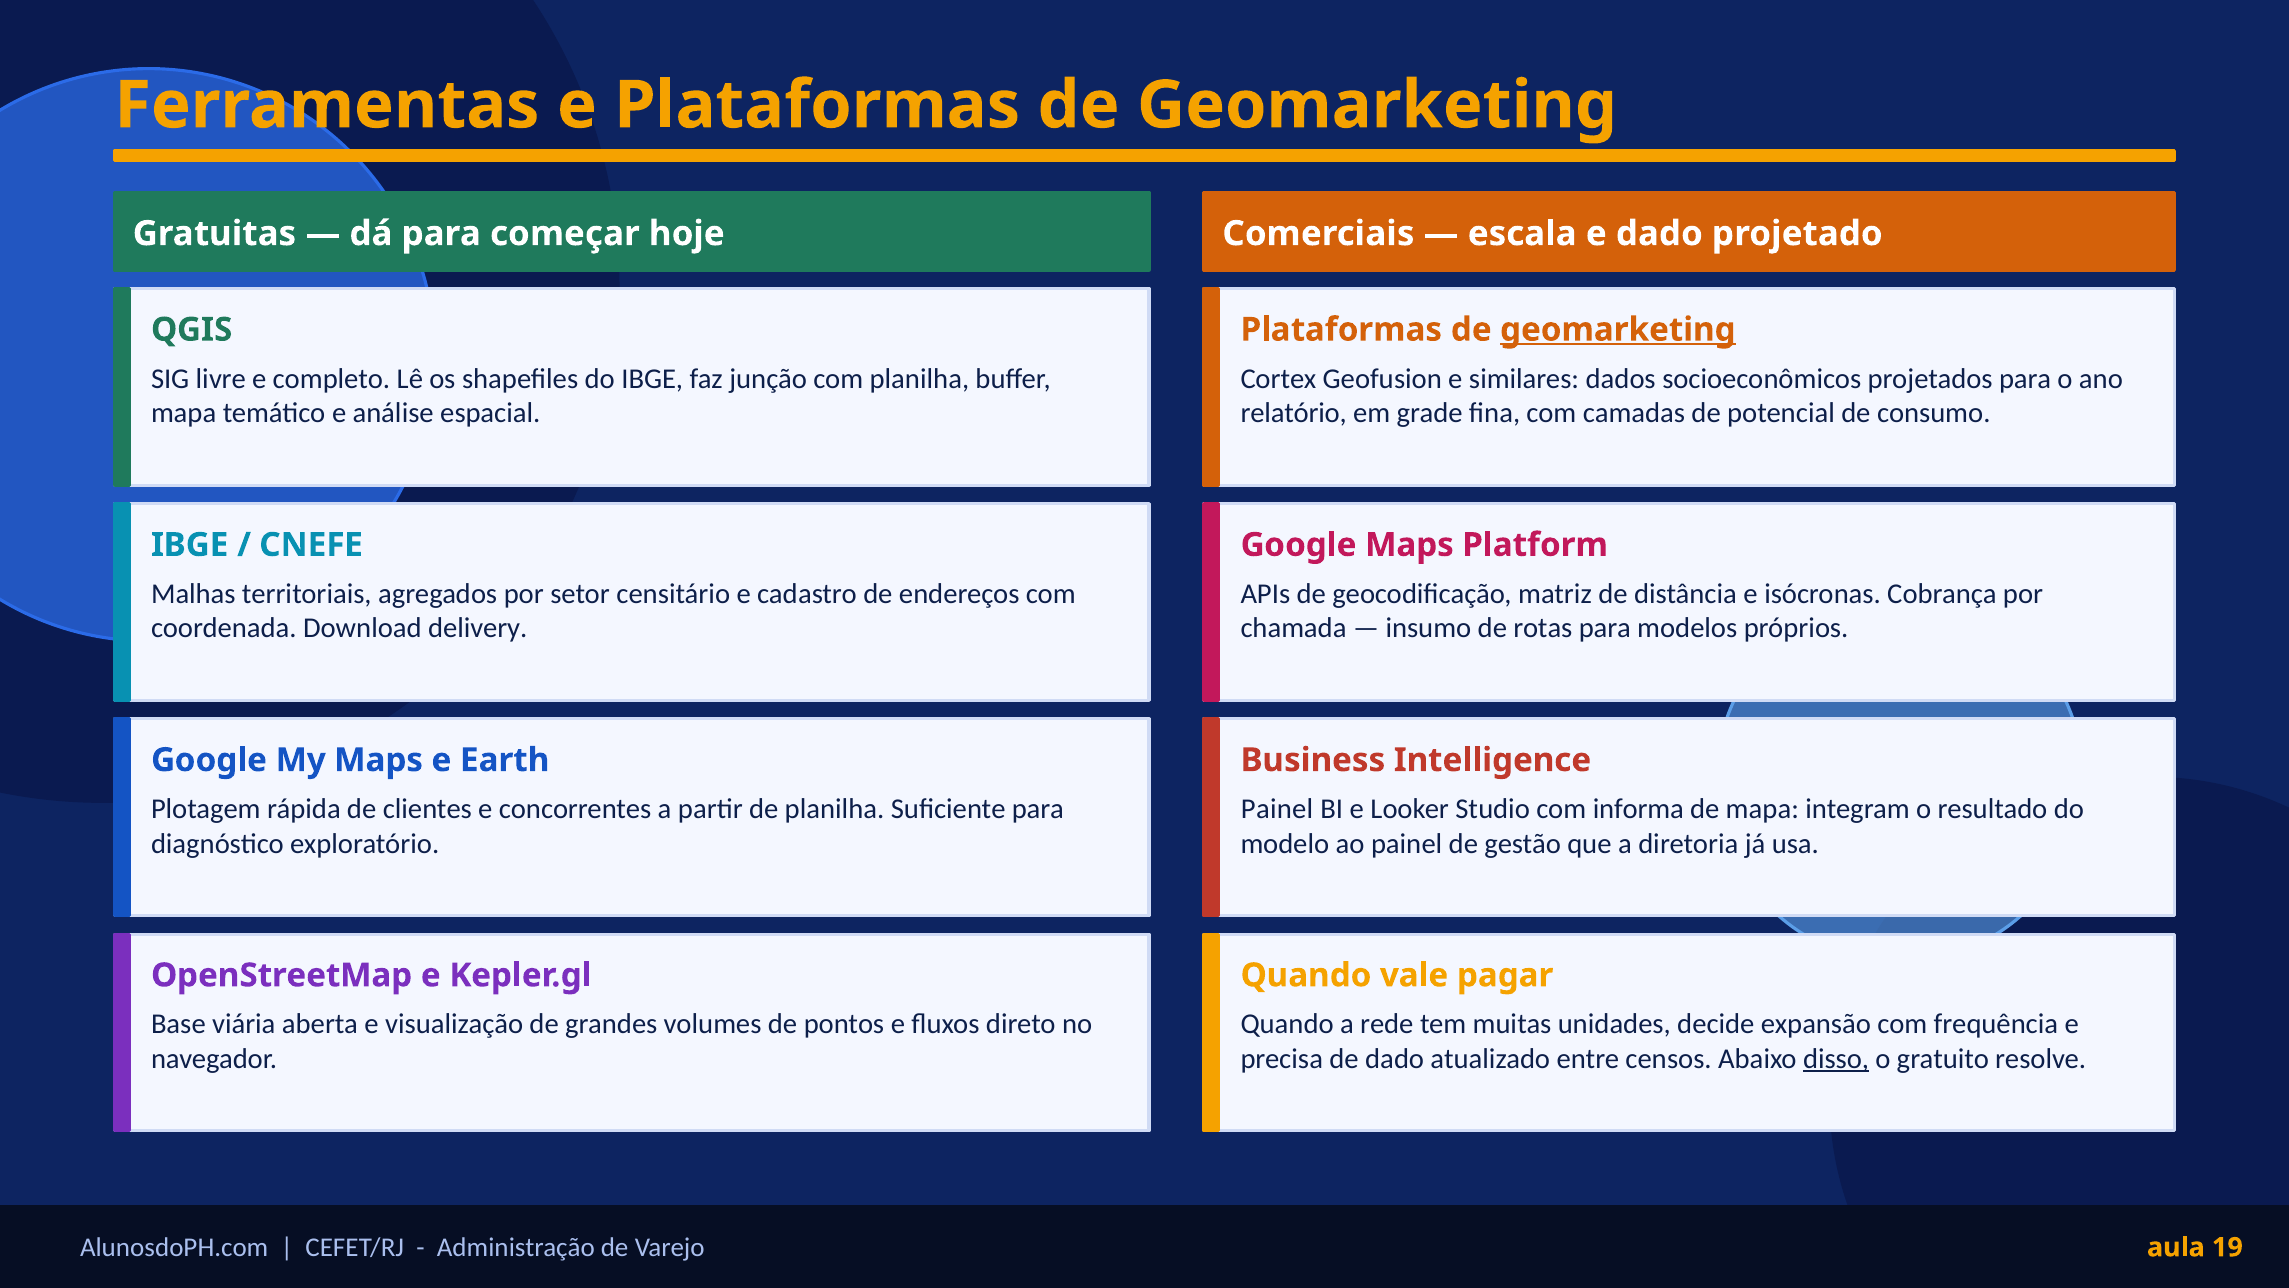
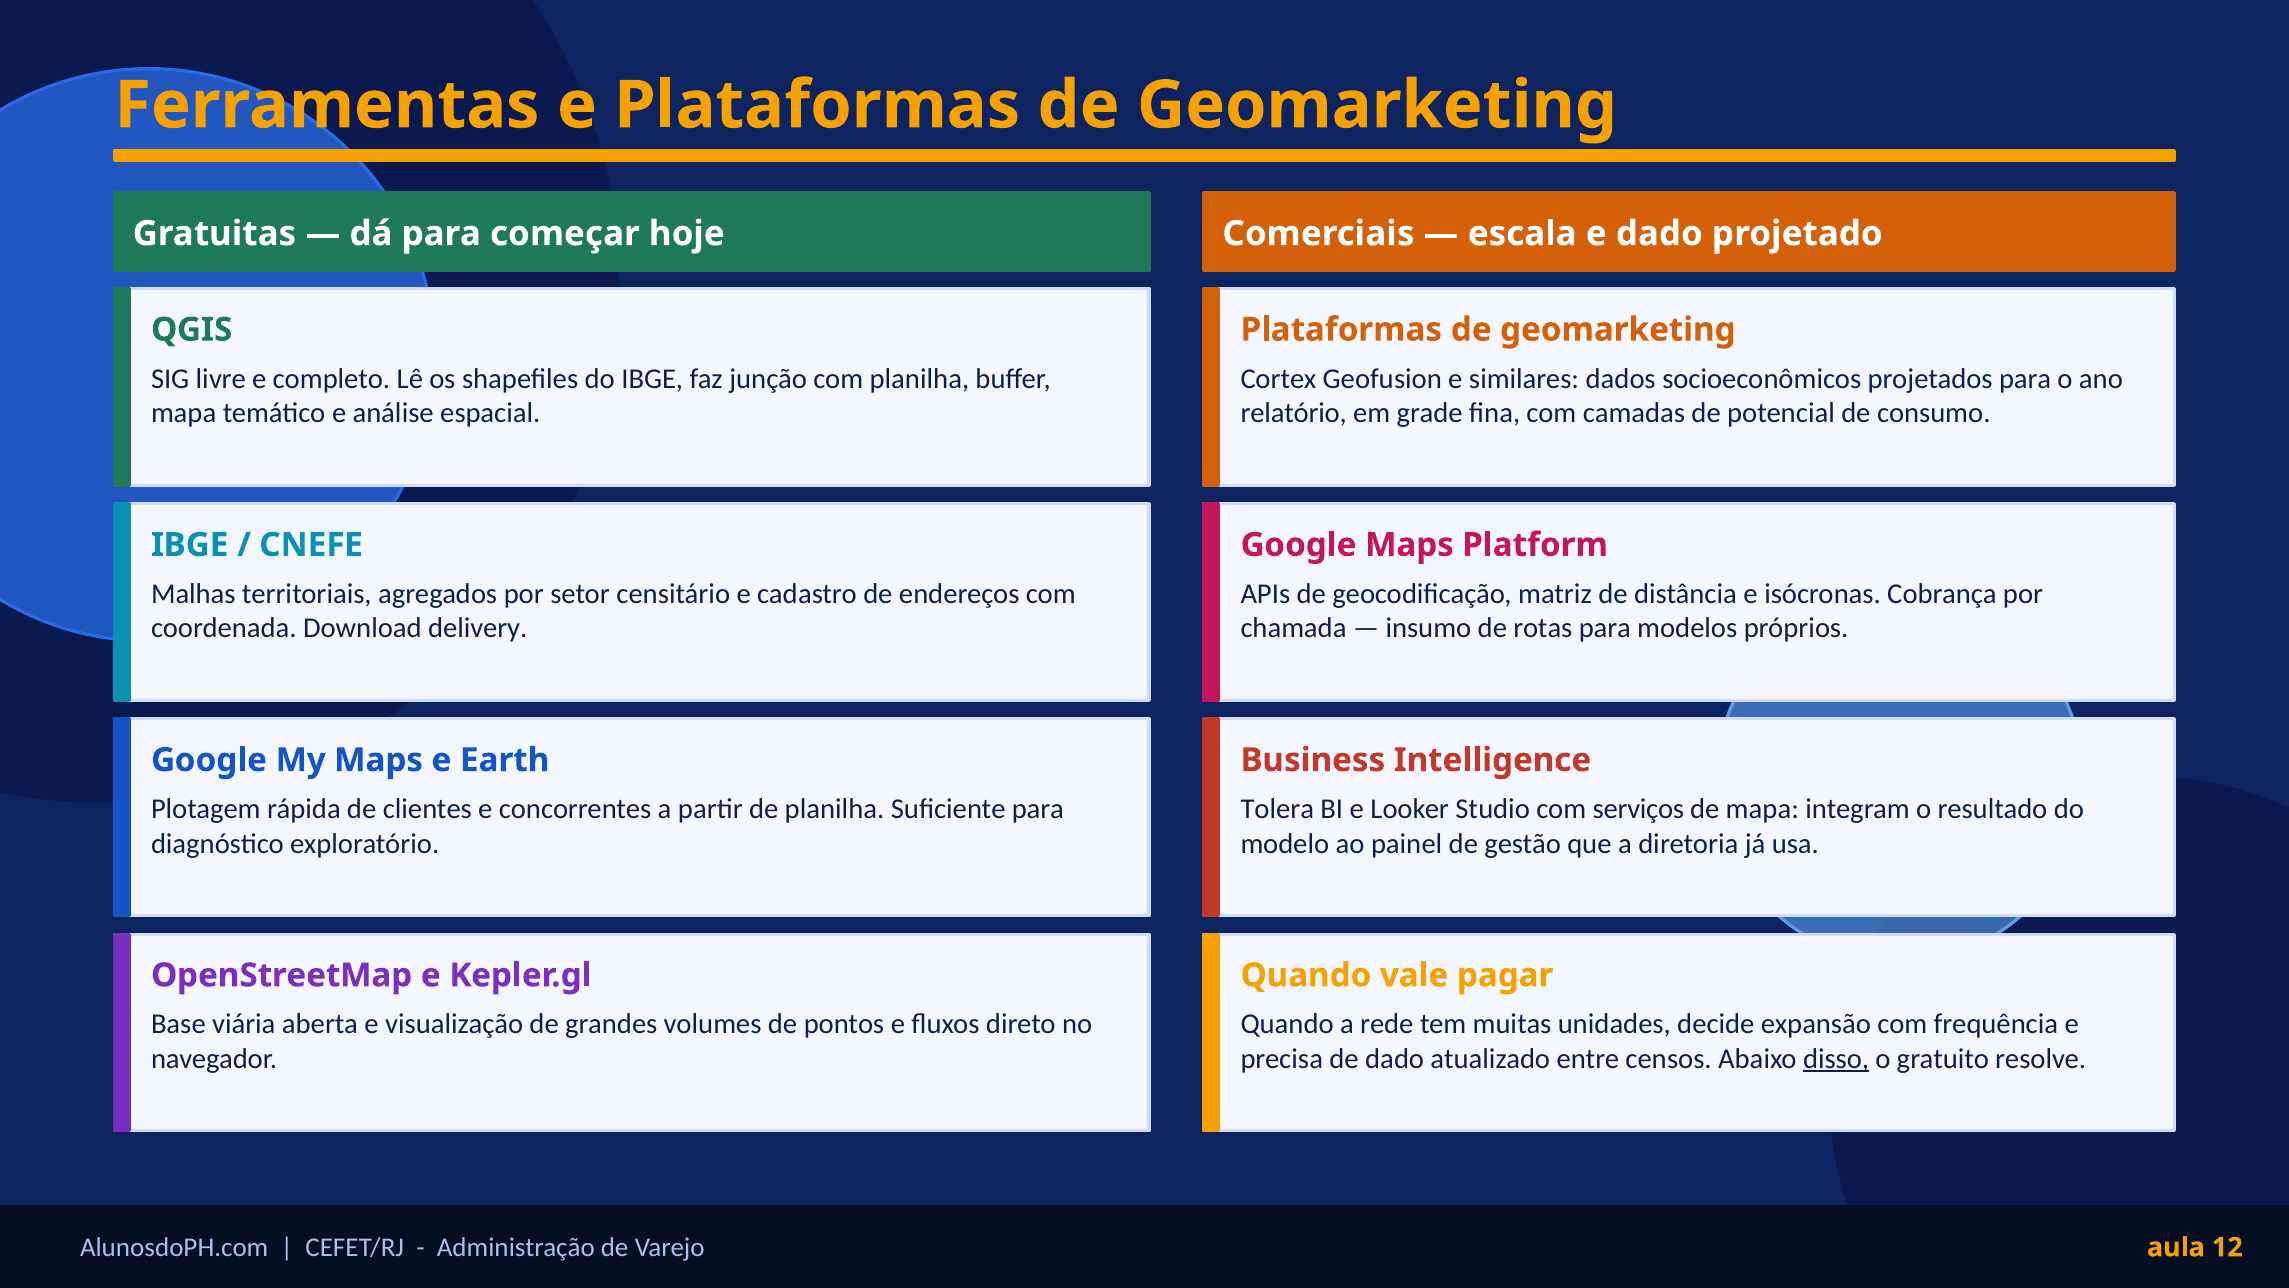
geomarketing underline: present -> none (1618, 330)
Painel: Painel -> Tolera (1277, 809)
informa: informa -> serviços (1638, 809)
19: 19 -> 12 (2227, 1247)
